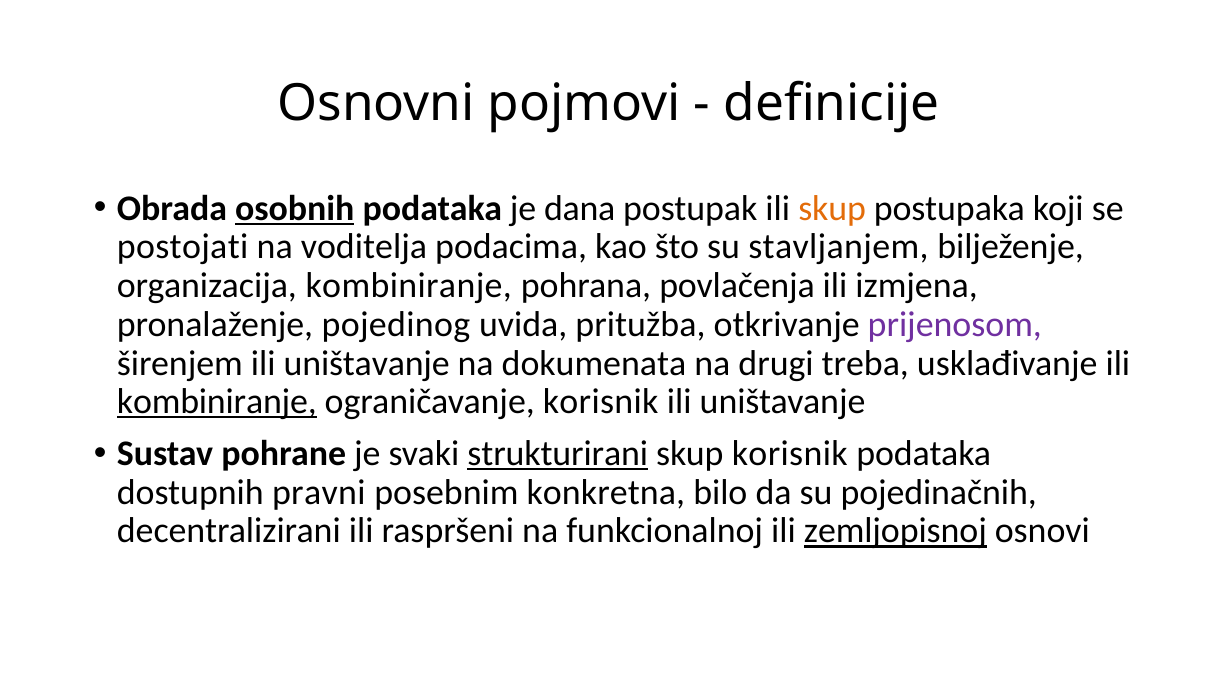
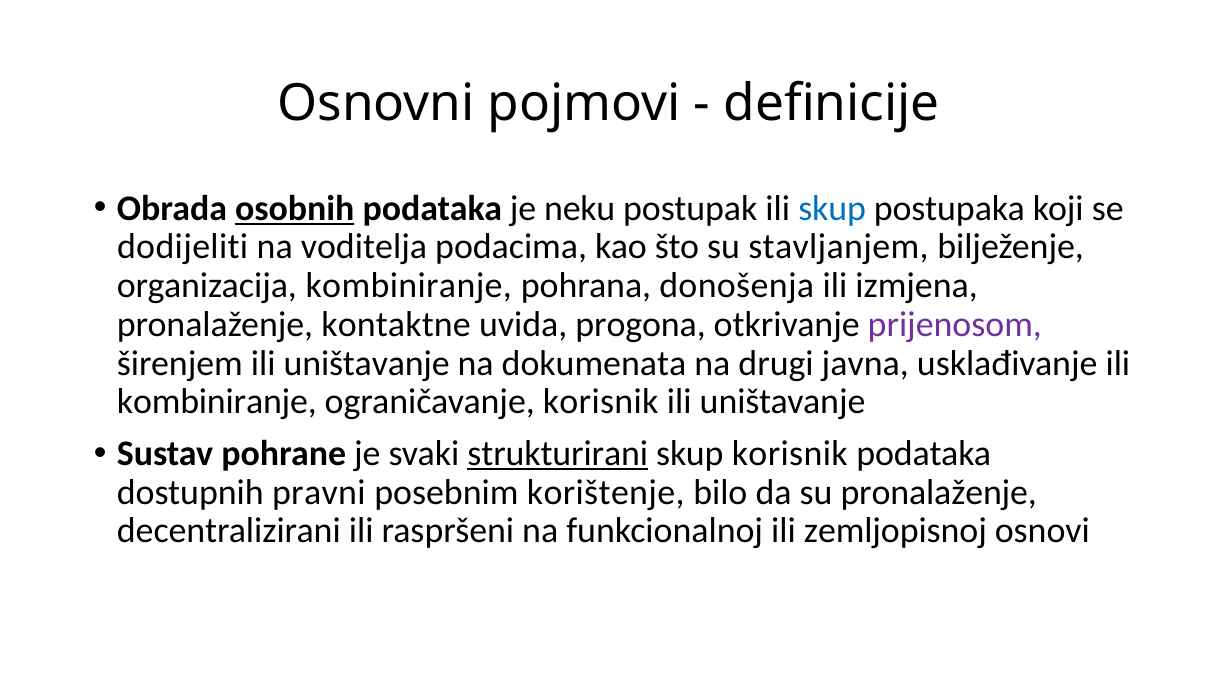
dana: dana -> neku (580, 208)
skup colour: orange -> blue (832, 208)
postojati: postojati -> dodijeliti (183, 247)
povlačenja: povlačenja -> donošenja (737, 285)
pojedinog: pojedinog -> kontaktne (396, 324)
pritužba: pritužba -> progona (641, 324)
treba: treba -> javna (865, 363)
kombiniranje underline: present -> none (217, 402)
konkretna: konkretna -> korištenje (606, 492)
su pojedinačnih: pojedinačnih -> pronalaženje (939, 492)
zemljopisnoj underline: present -> none (895, 531)
